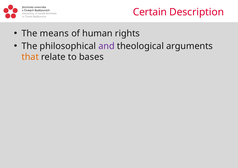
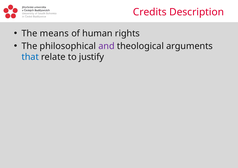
Certain: Certain -> Credits (150, 12)
that colour: orange -> blue (30, 57)
bases: bases -> justify (91, 57)
